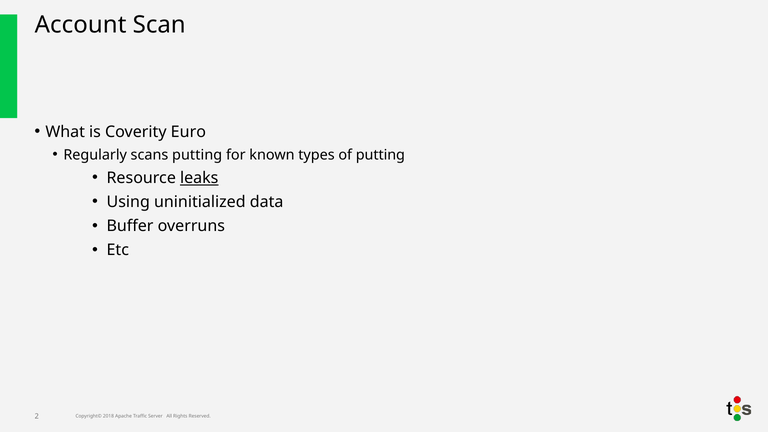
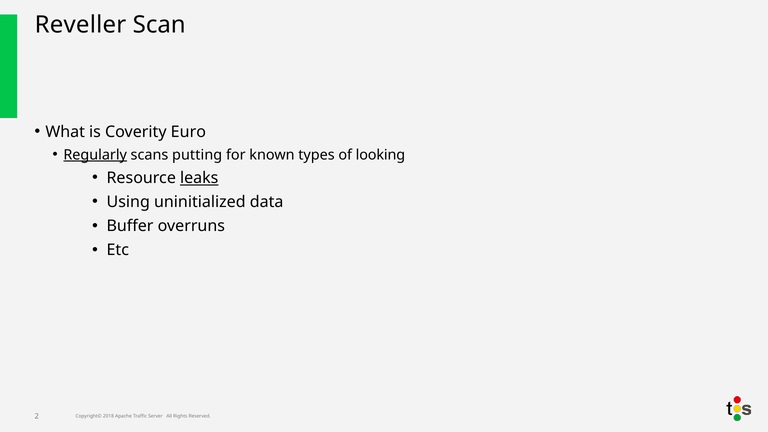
Account: Account -> Reveller (80, 25)
Regularly underline: none -> present (95, 155)
of putting: putting -> looking (380, 155)
